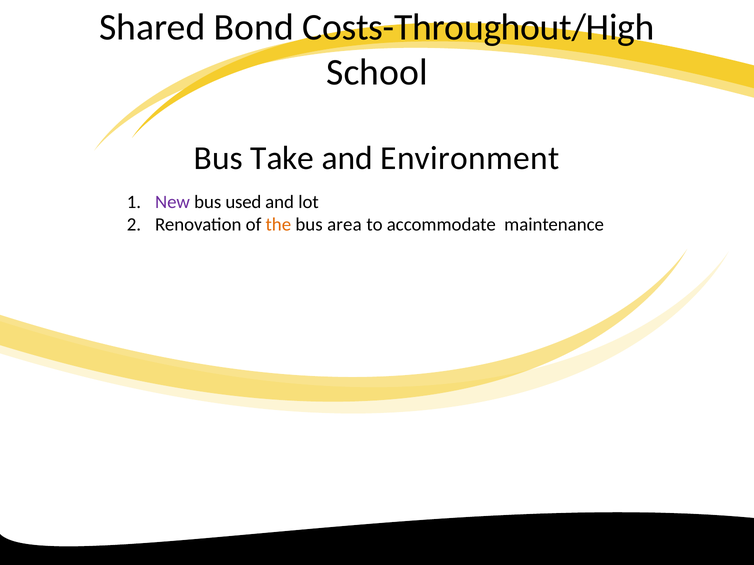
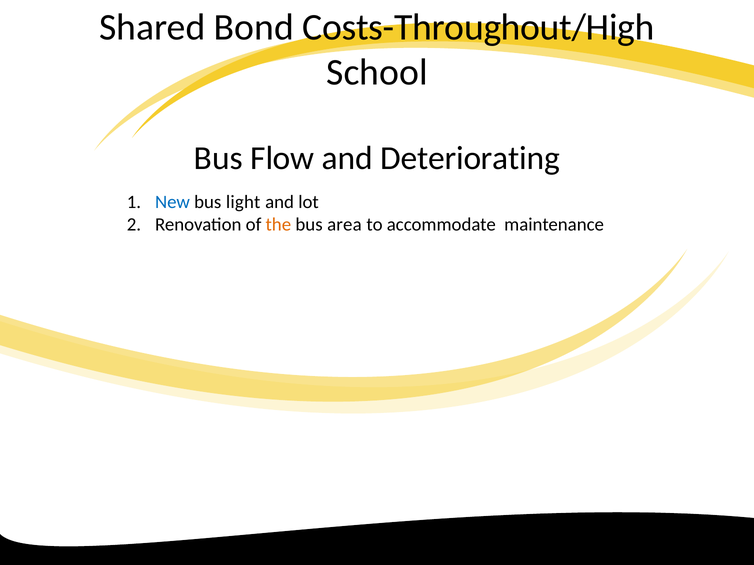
Take: Take -> Flow (282, 158)
Environment: Environment -> Deteriorating (470, 158)
New colour: purple -> blue (173, 202)
used: used -> light (243, 202)
